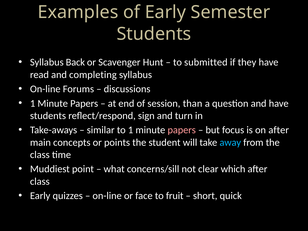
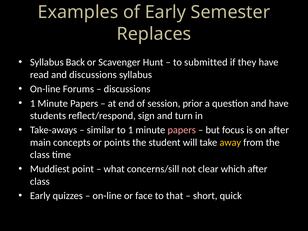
Students: Students -> Replaces (154, 34)
and completing: completing -> discussions (93, 75)
than: than -> prior (193, 103)
away colour: light blue -> yellow (230, 142)
fruit: fruit -> that (175, 196)
